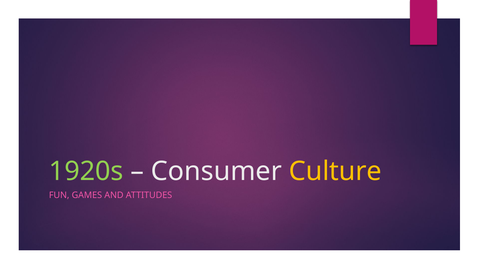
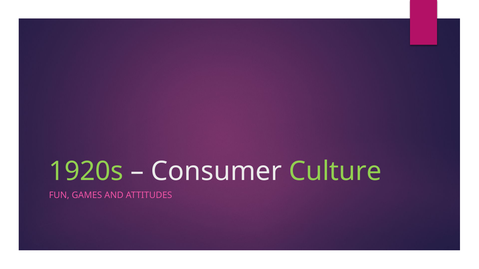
Culture colour: yellow -> light green (335, 172)
